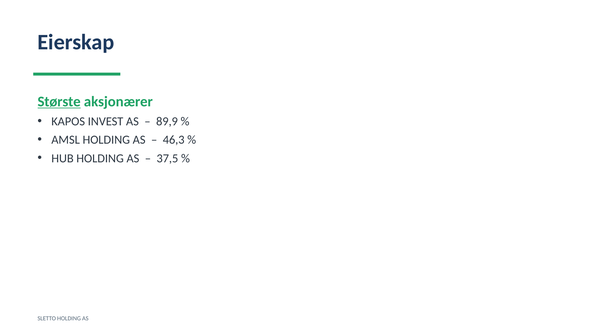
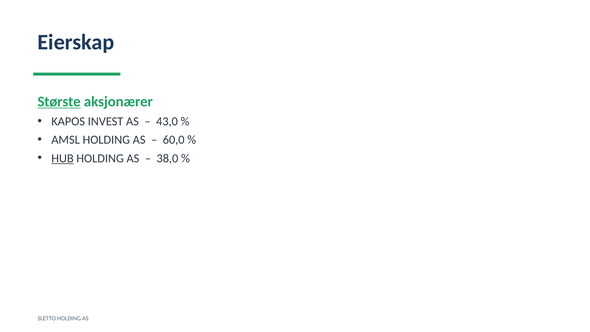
89,9: 89,9 -> 43,0 (167, 121)
46,3: 46,3 -> 60,0 (174, 140)
HUB underline: none -> present (62, 158)
37,5: 37,5 -> 38,0 (167, 158)
